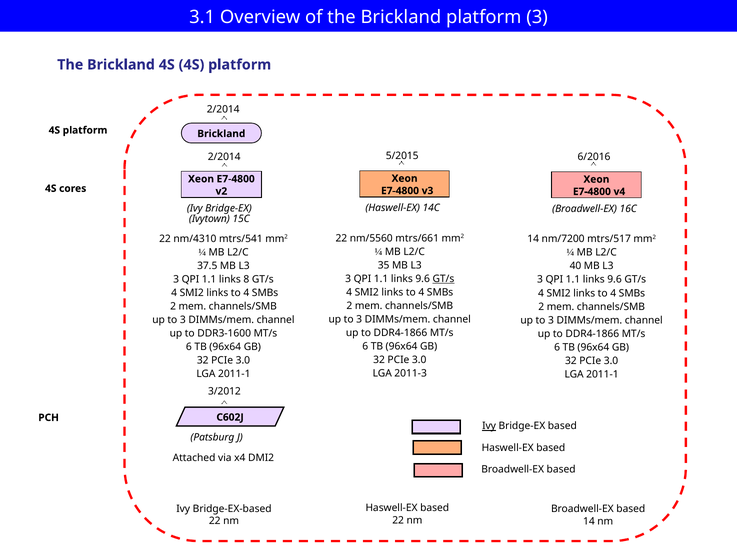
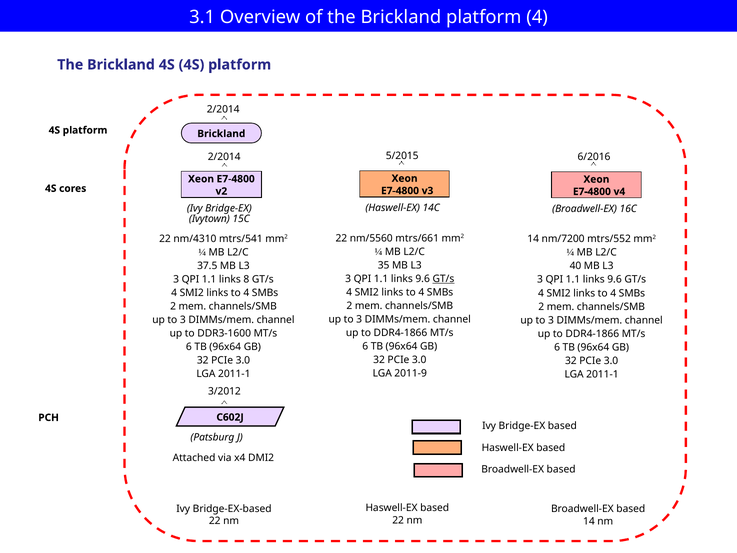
platform 3: 3 -> 4 (537, 17)
mtrs/517: mtrs/517 -> mtrs/552 (609, 239)
2011-3: 2011-3 -> 2011-9 (411, 373)
Ivy underline: present -> none (489, 426)
